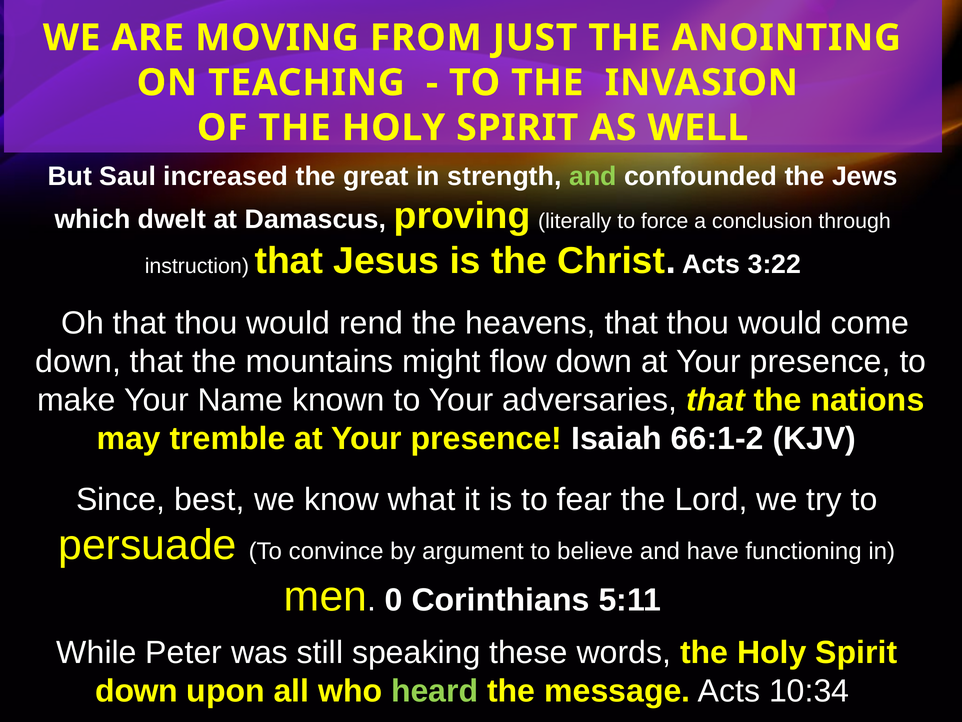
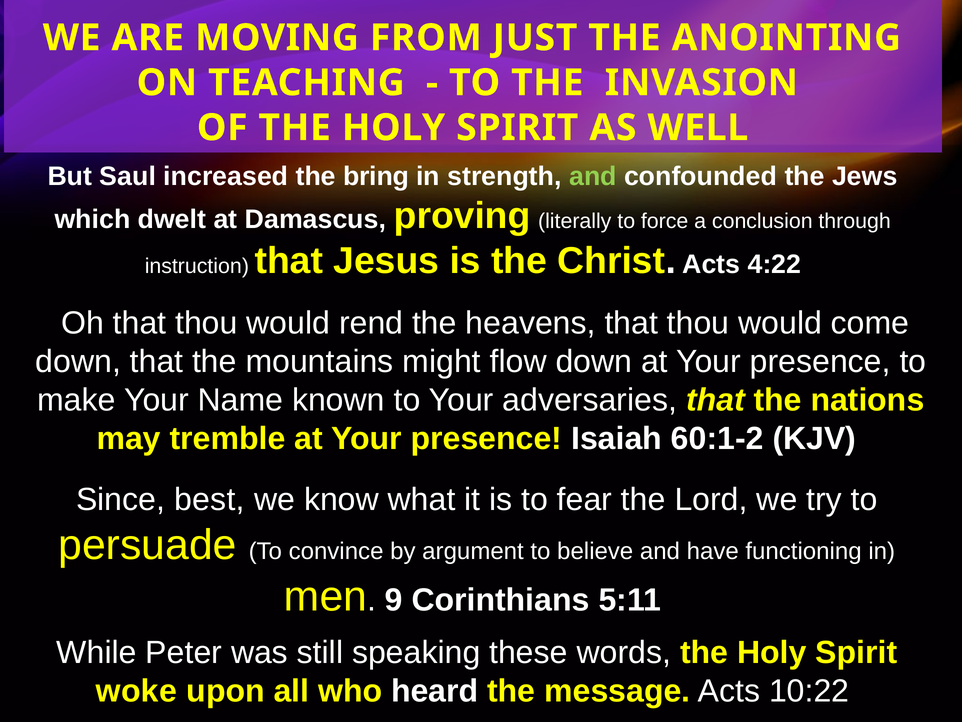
great: great -> bring (376, 176)
3:22: 3:22 -> 4:22 (774, 264)
66:1-2: 66:1-2 -> 60:1-2 (717, 438)
0: 0 -> 9 (394, 600)
down: down -> woke (136, 691)
heard colour: light green -> white (435, 691)
10:34: 10:34 -> 10:22 (809, 691)
